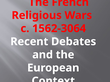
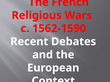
1562-3064: 1562-3064 -> 1562-1590 (59, 29)
